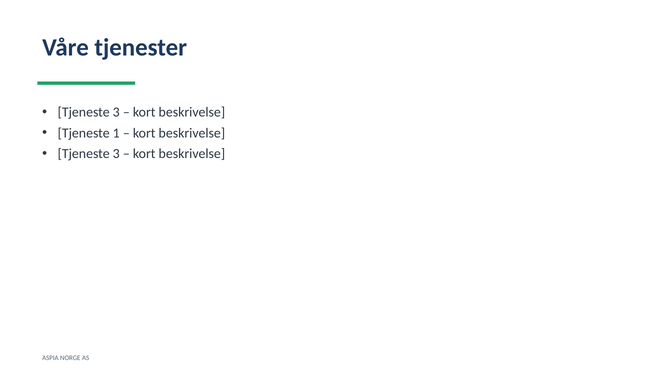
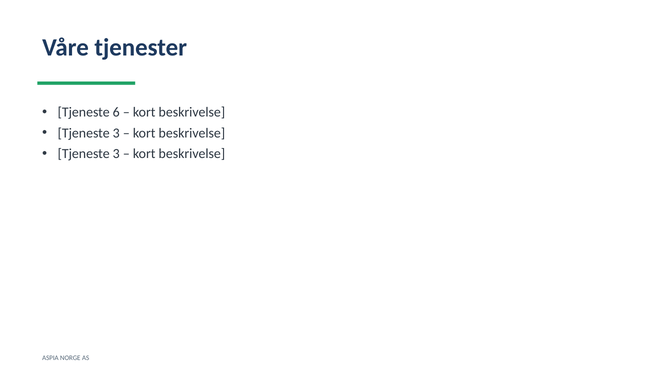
3: 3 -> 6 (116, 112)
1: 1 -> 3 (116, 133)
